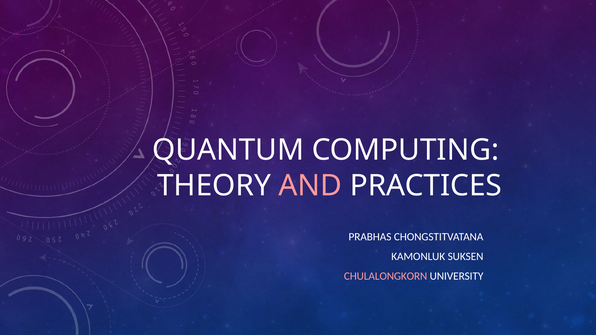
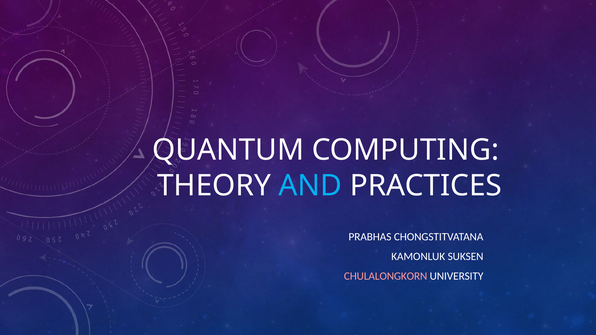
AND colour: pink -> light blue (310, 186)
